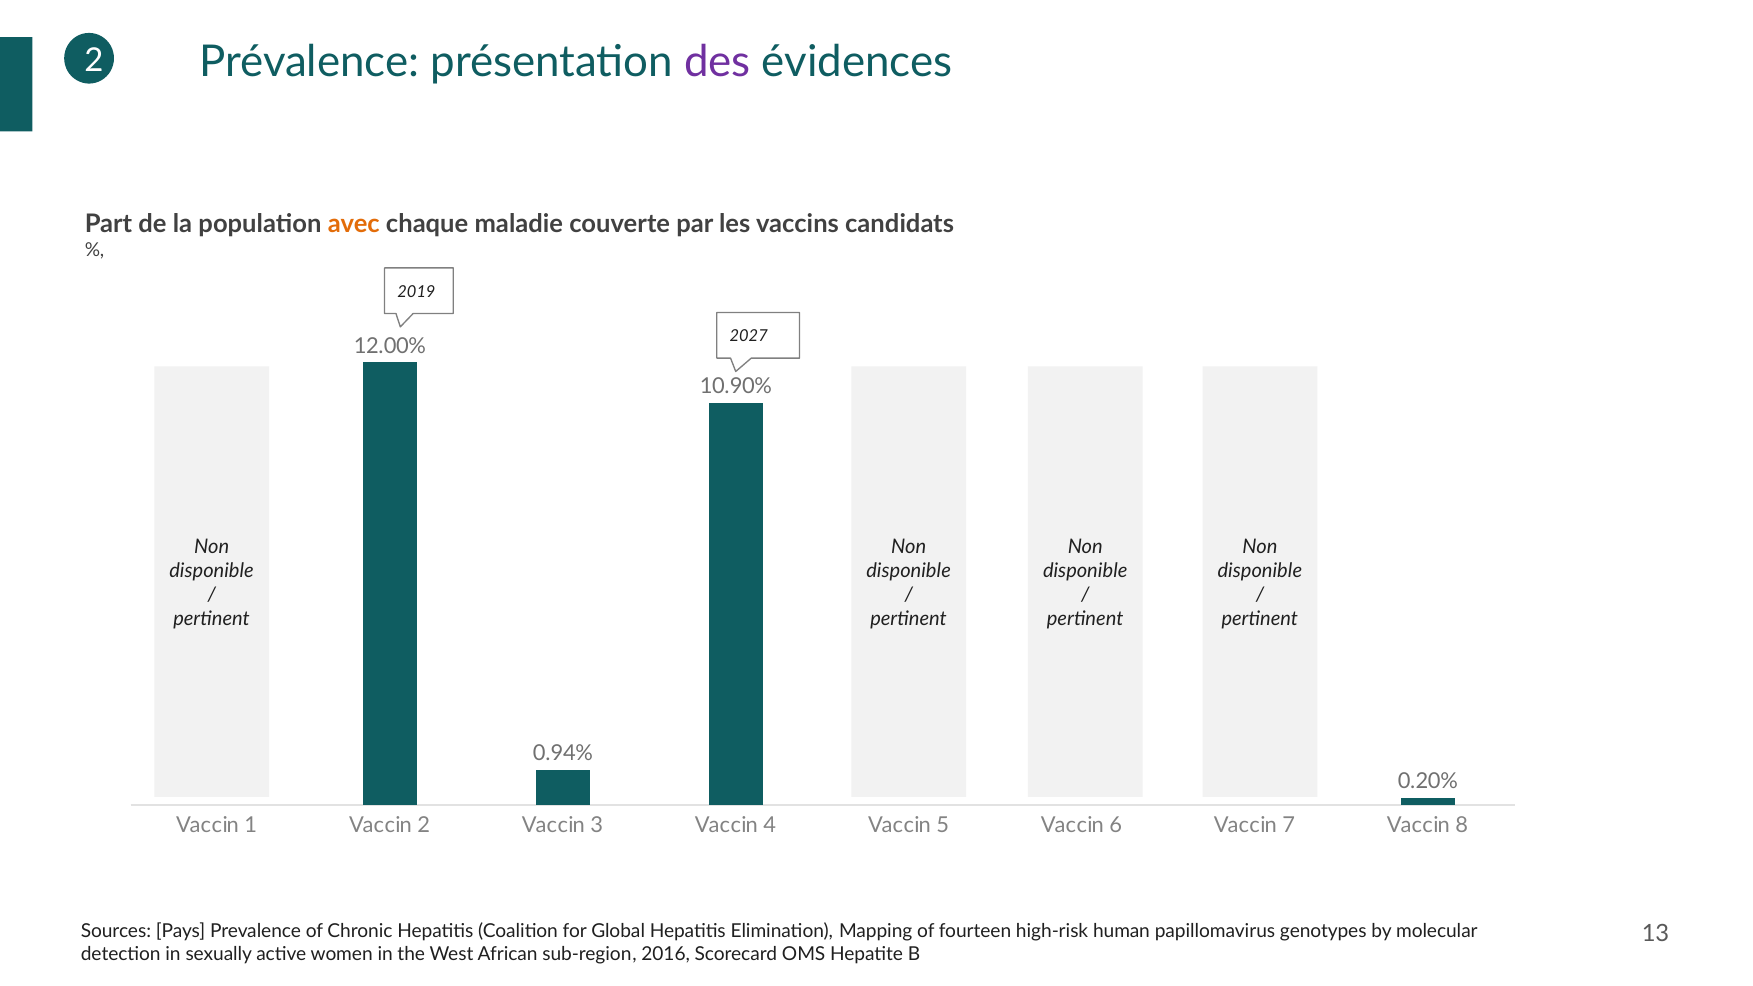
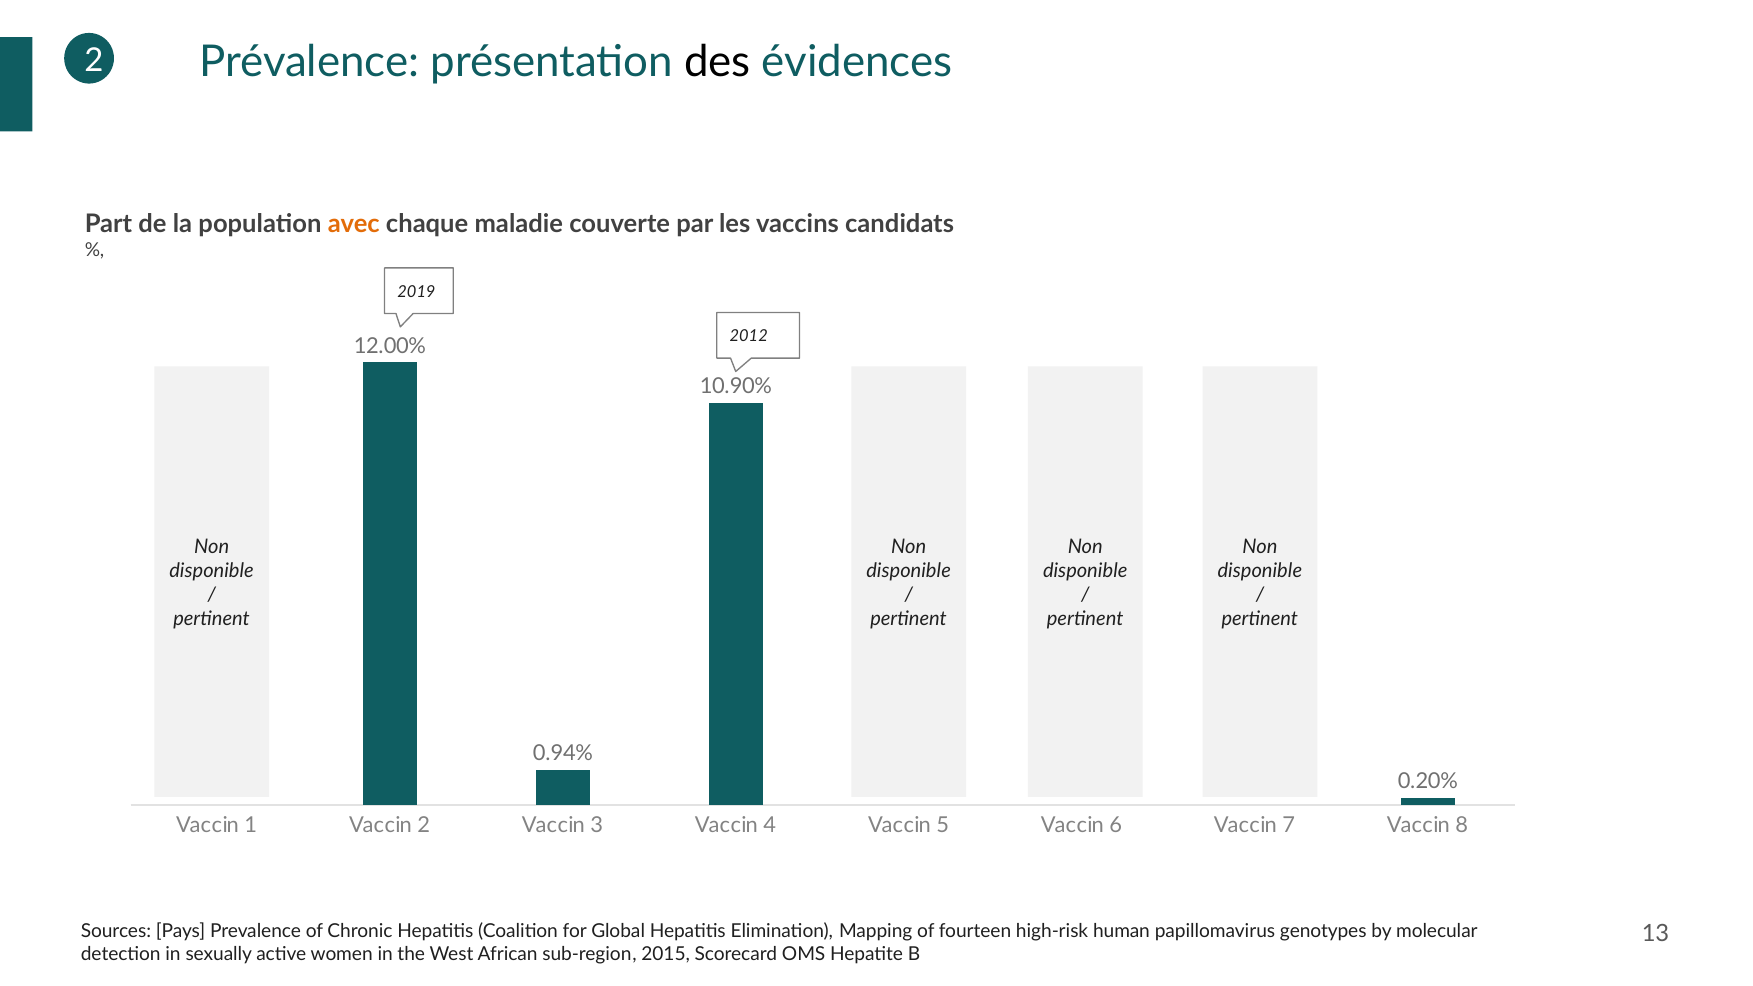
des colour: purple -> black (718, 62)
2027: 2027 -> 2012 (749, 336)
2016: 2016 -> 2015 (666, 954)
